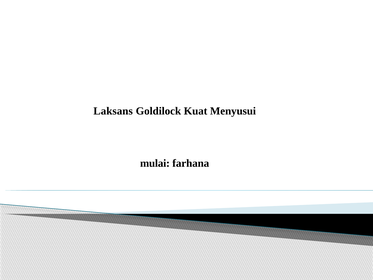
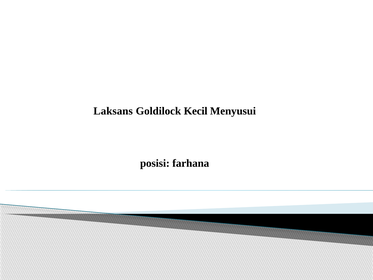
Kuat: Kuat -> Kecil (196, 111)
mulai: mulai -> posisi (155, 163)
